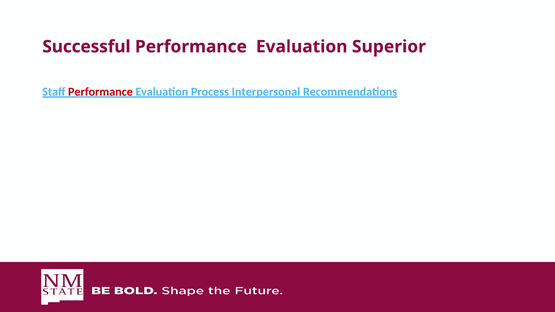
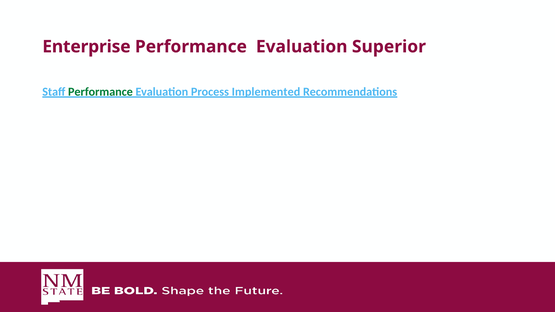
Successful: Successful -> Enterprise (86, 47)
Performance colour: red -> green (100, 92)
Interpersonal: Interpersonal -> Implemented (266, 92)
